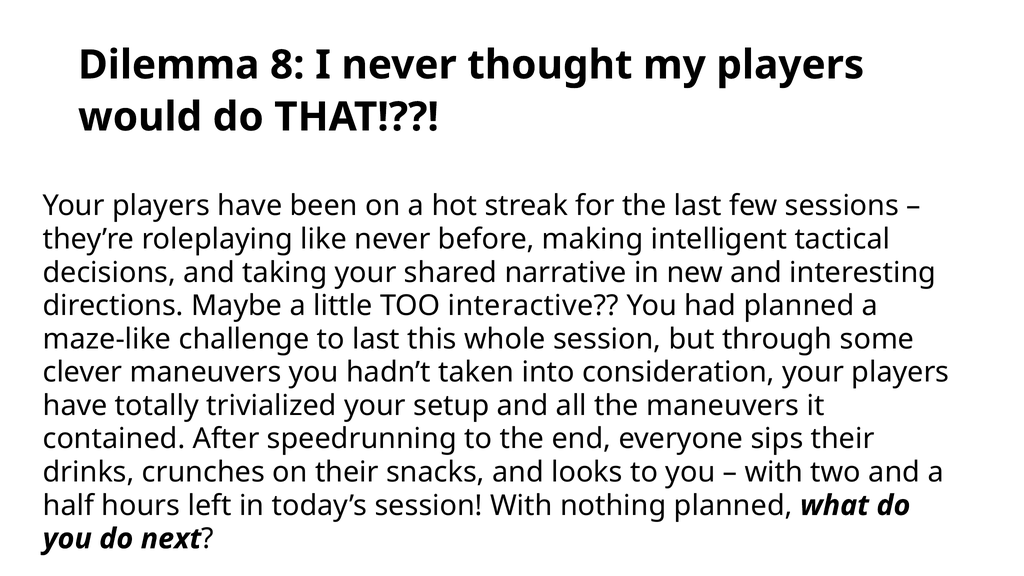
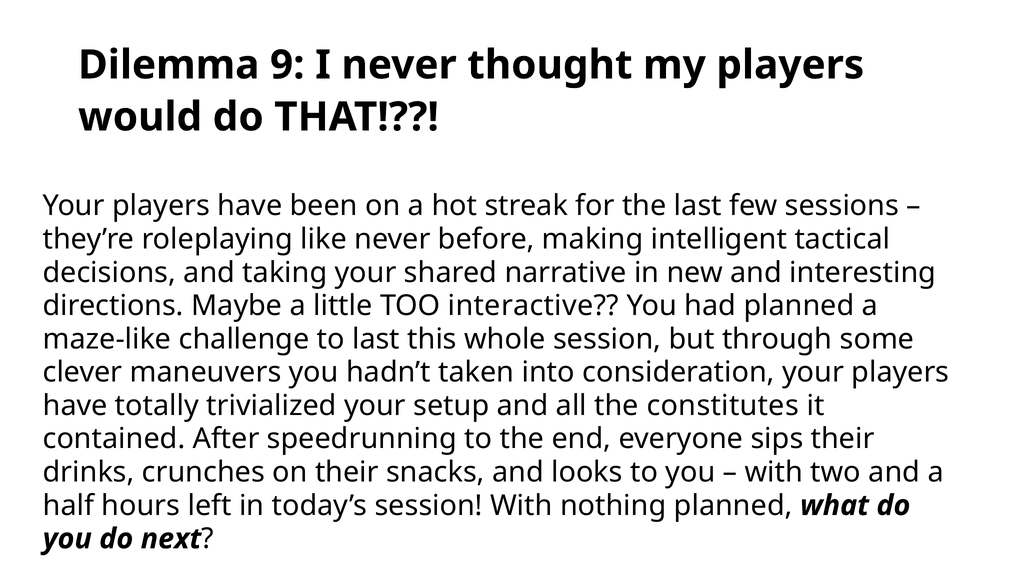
8: 8 -> 9 (287, 65)
the maneuvers: maneuvers -> constitutes (723, 406)
